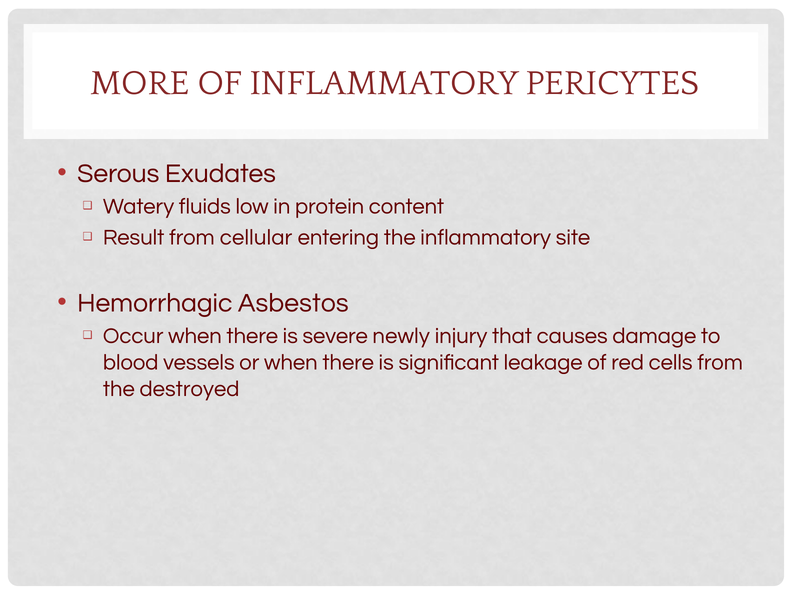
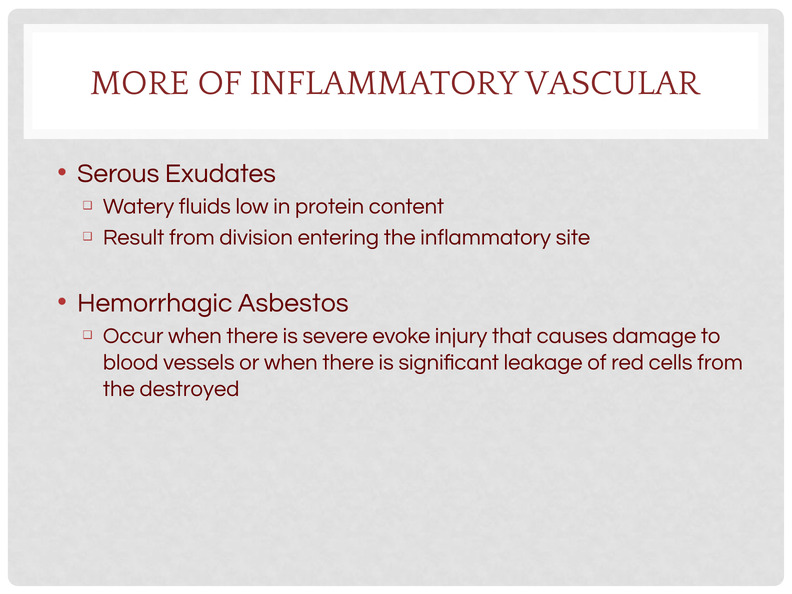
PERICYTES: PERICYTES -> VASCULAR (613, 83)
cellular: cellular -> division (256, 237)
newly: newly -> evoke (401, 336)
